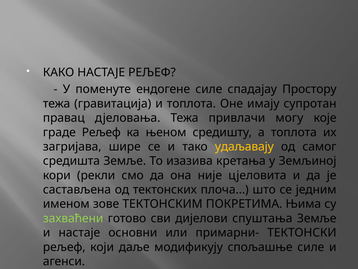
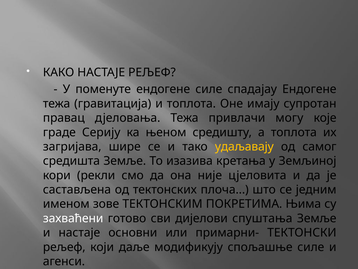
спадајау Простору: Простору -> Ендогене (309, 89)
граде Рељеф: Рељеф -> Серију (101, 132)
захваћени colour: light green -> white (73, 218)
